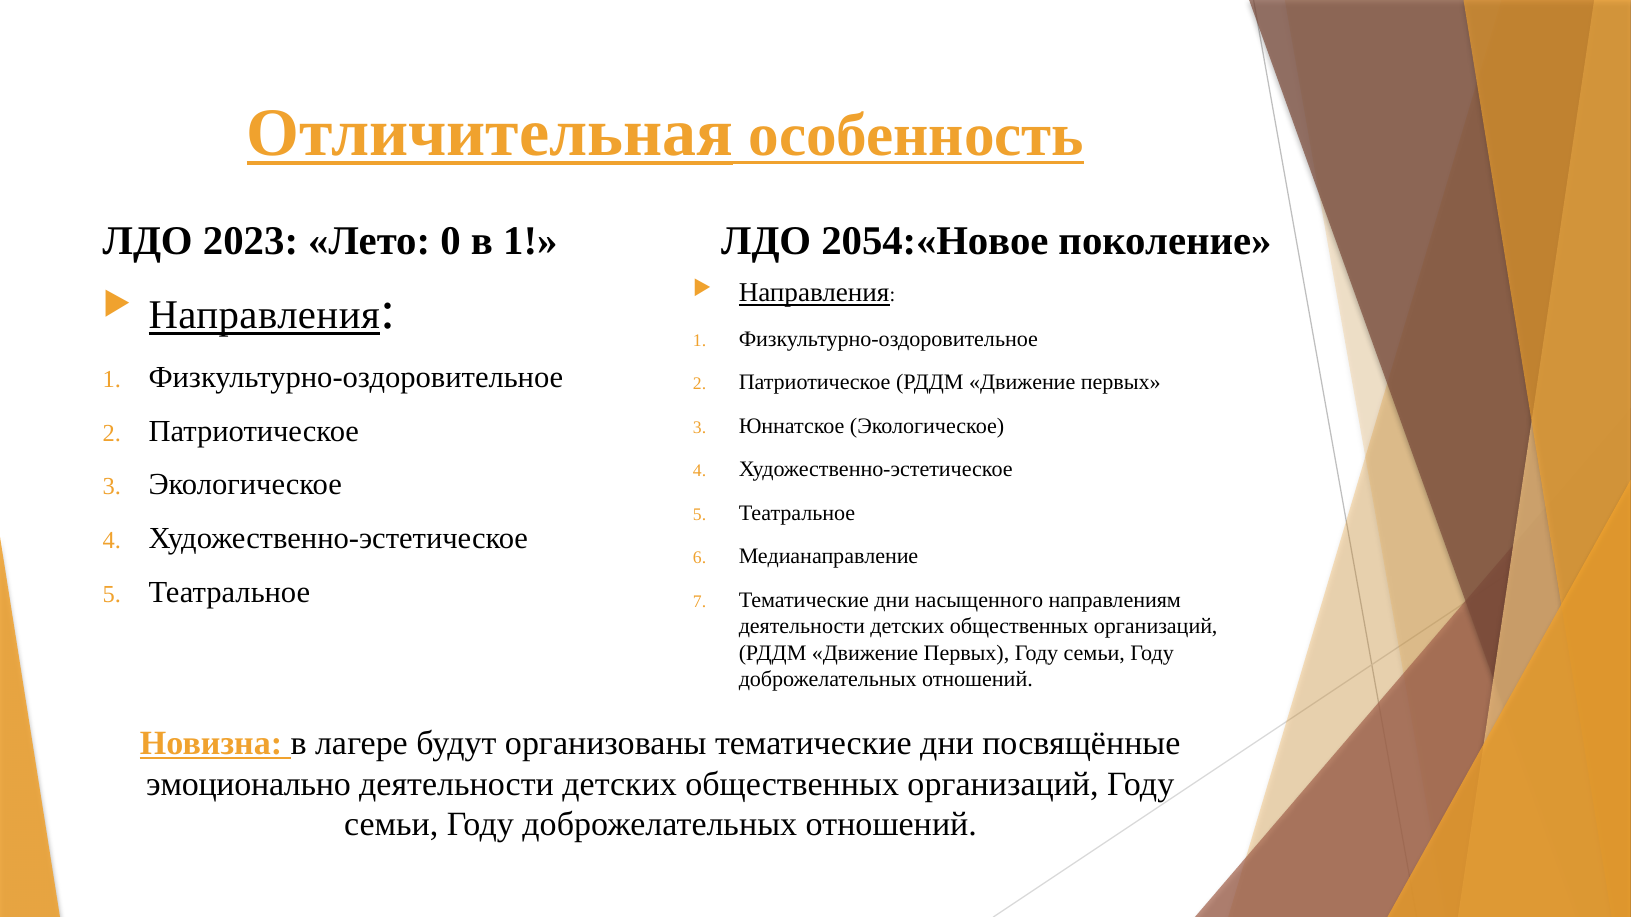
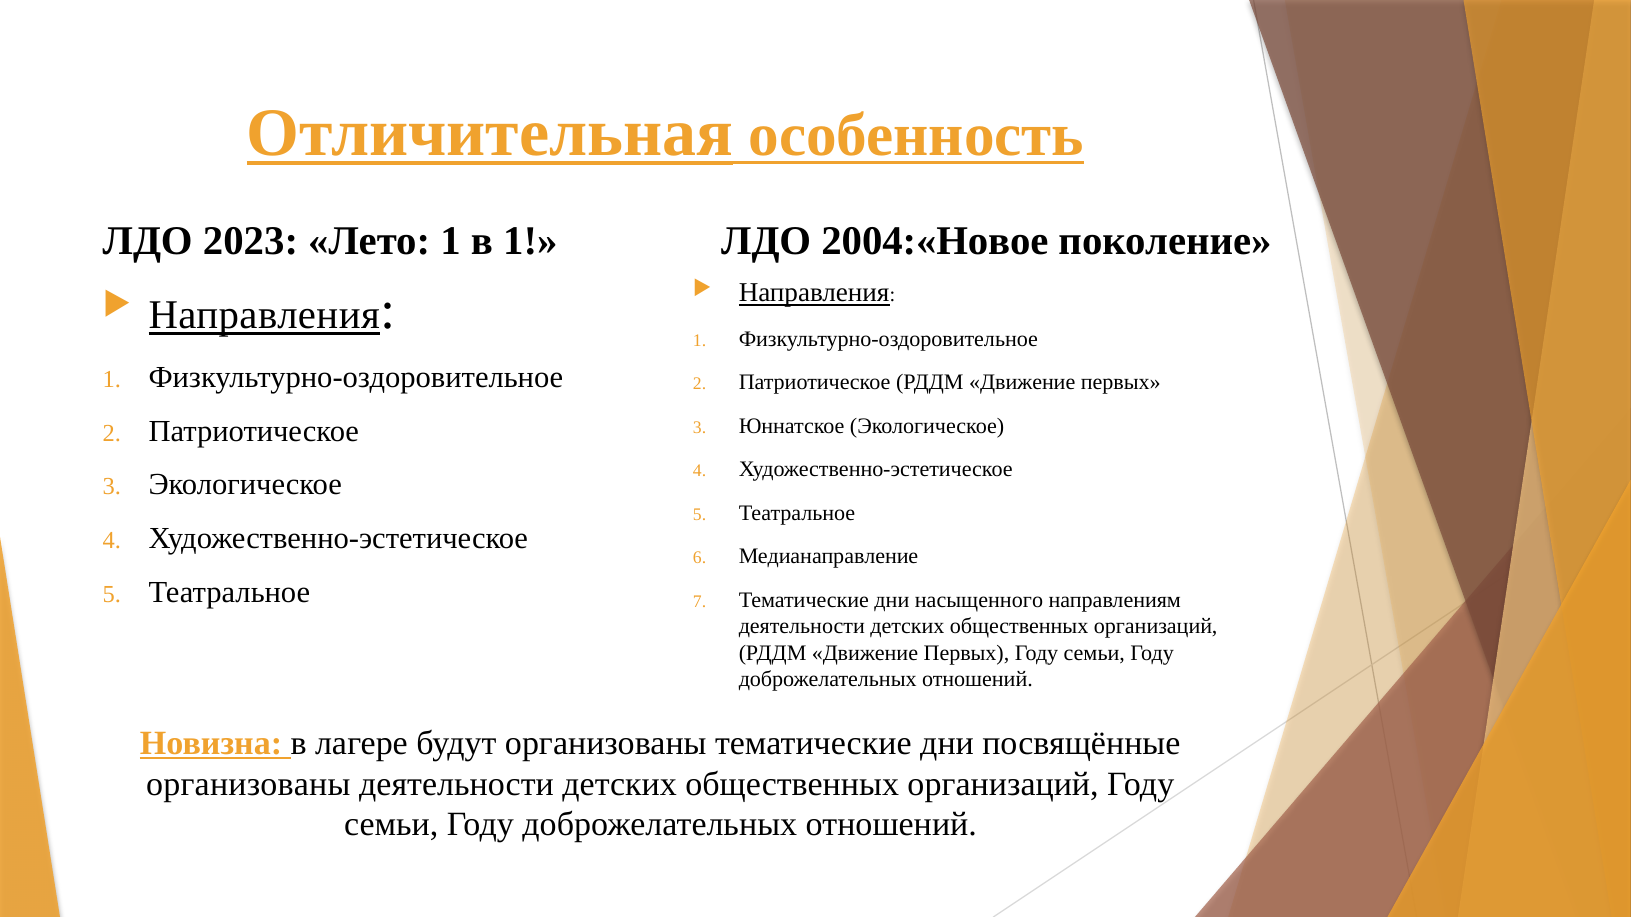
Лето 0: 0 -> 1 (451, 241)
2054:«Новое: 2054:«Новое -> 2004:«Новое (935, 241)
эмоционально: эмоционально -> организованы (248, 784)
